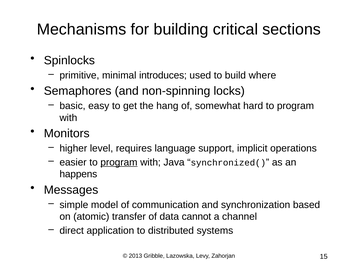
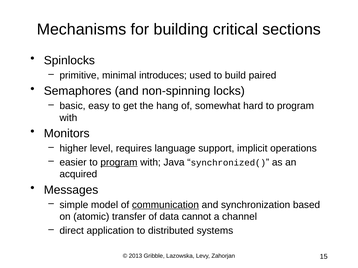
where: where -> paired (263, 75)
happens: happens -> acquired (78, 175)
communication underline: none -> present (165, 205)
